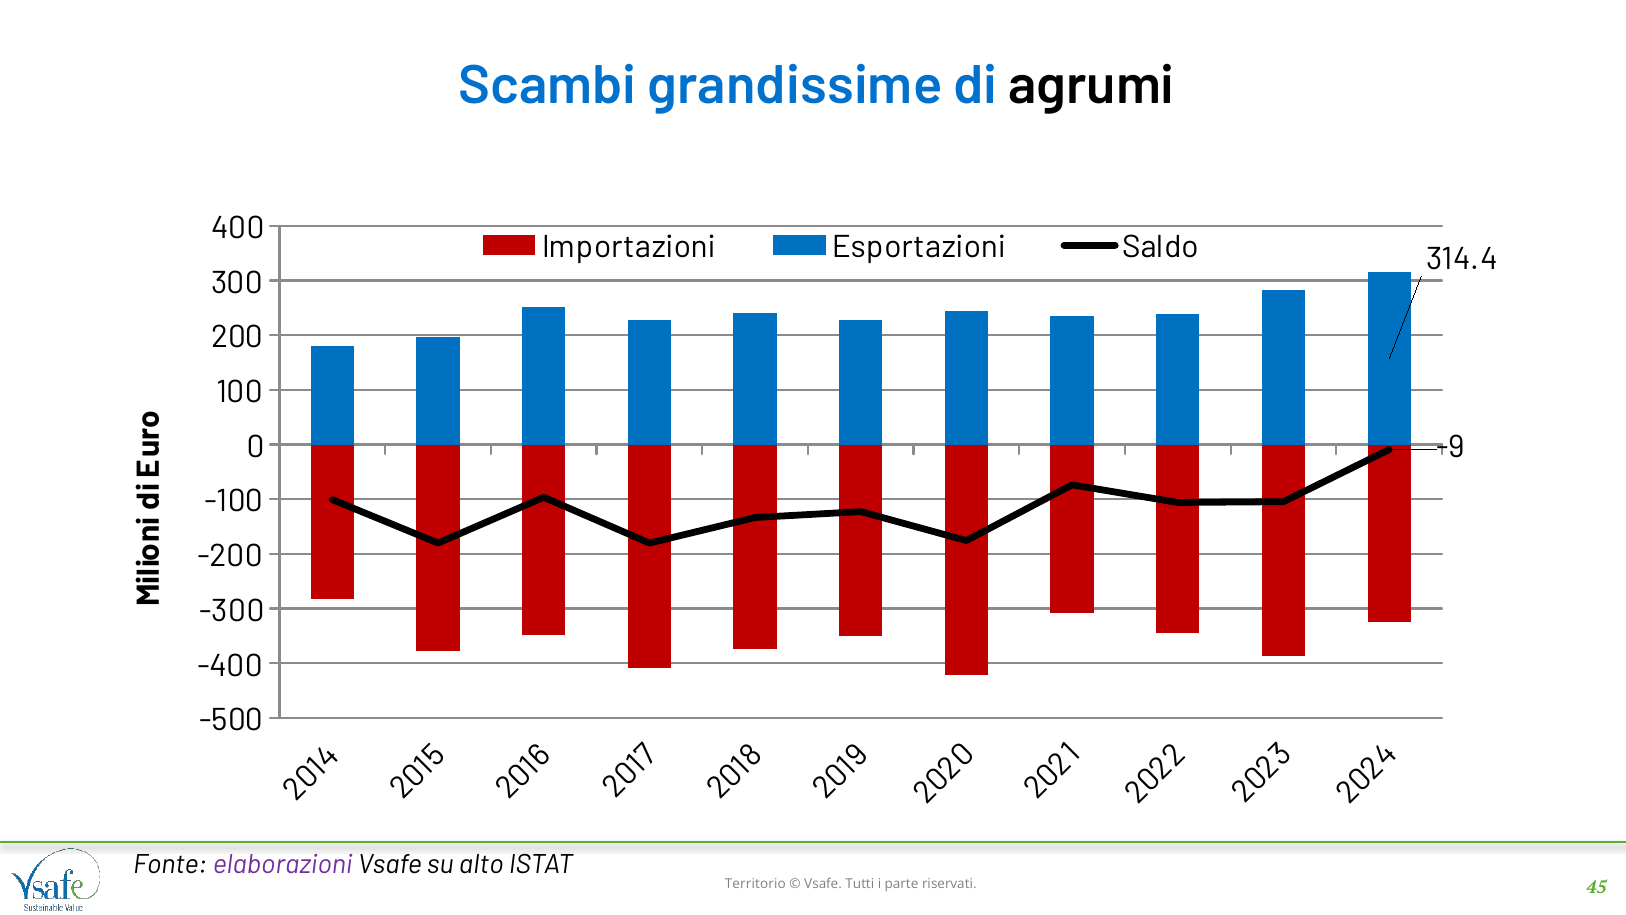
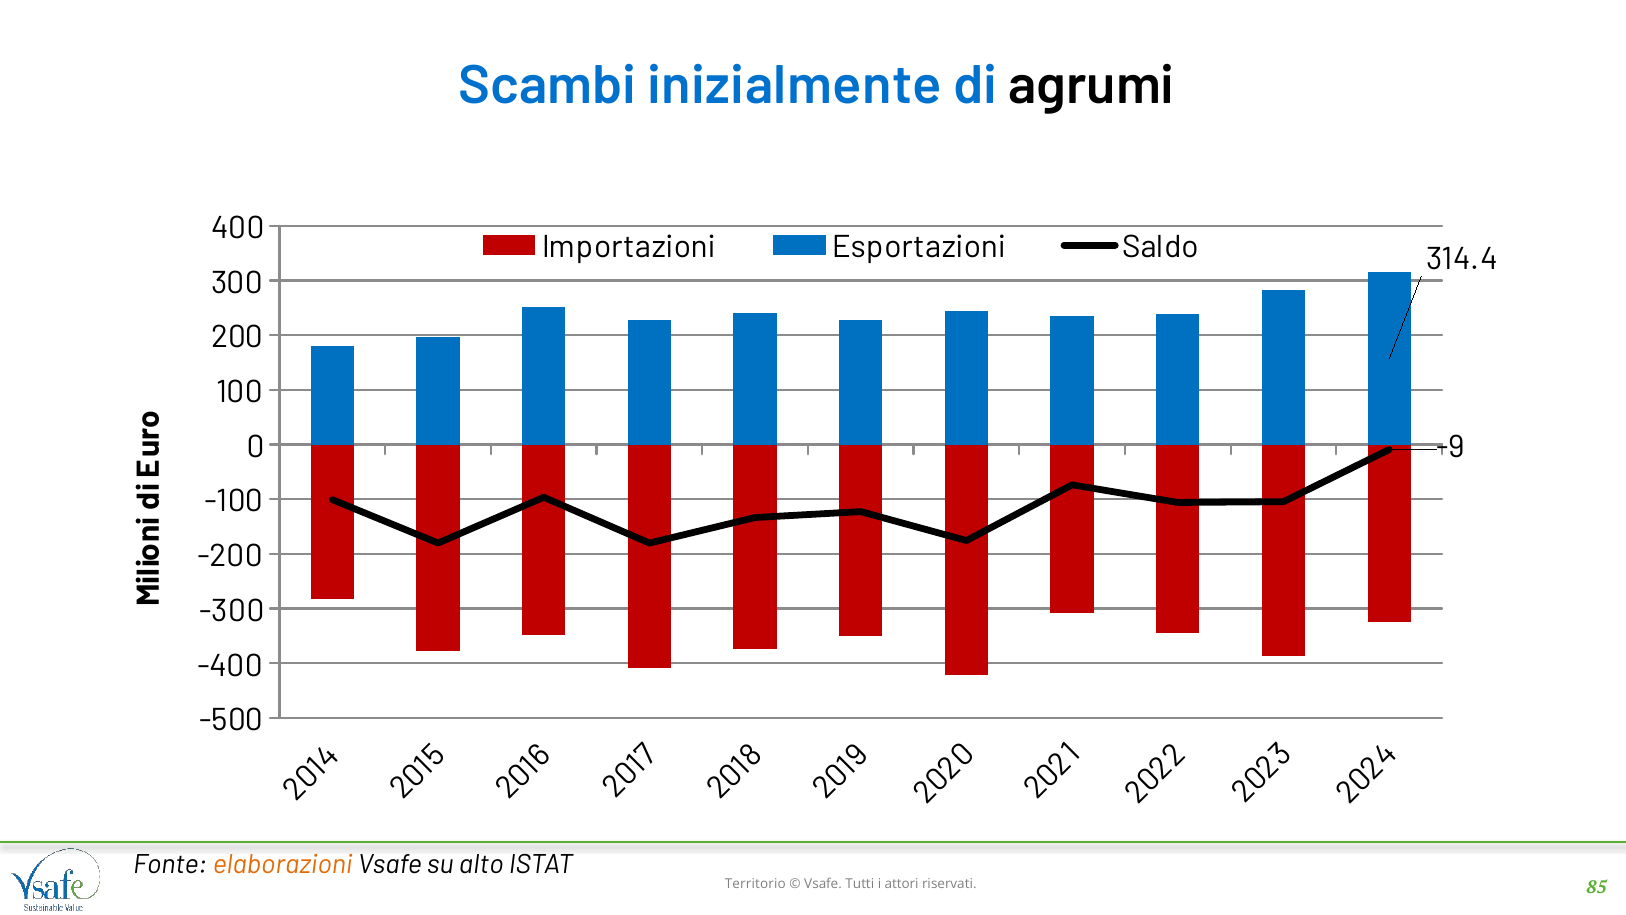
grandissime: grandissime -> inizialmente (795, 85)
elaborazioni colour: purple -> orange (283, 864)
parte: parte -> attori (902, 884)
45: 45 -> 85 (1597, 887)
